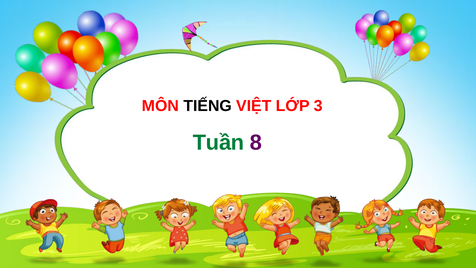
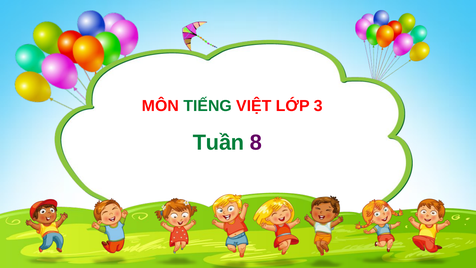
TIẾNG colour: black -> green (208, 106)
